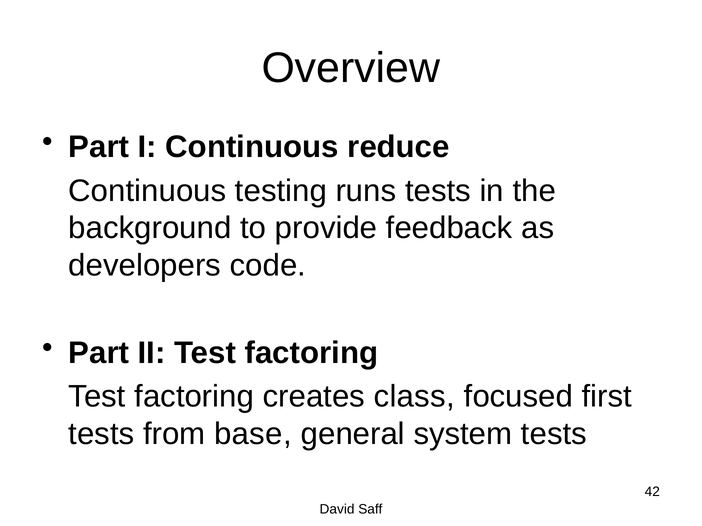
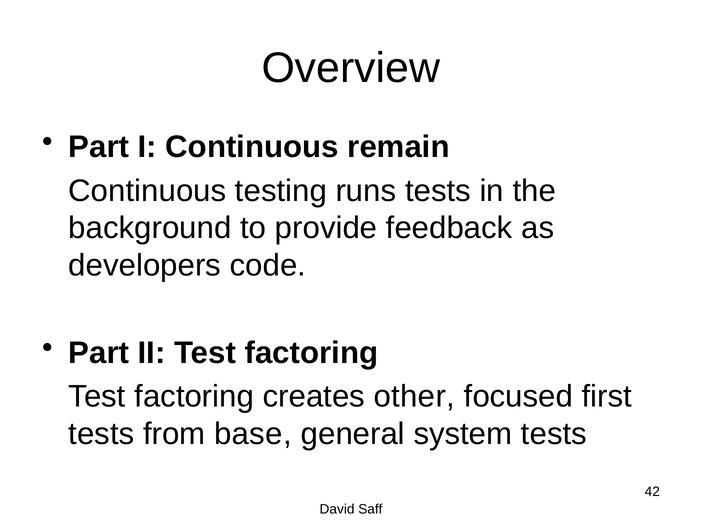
reduce: reduce -> remain (399, 147)
class: class -> other (414, 397)
